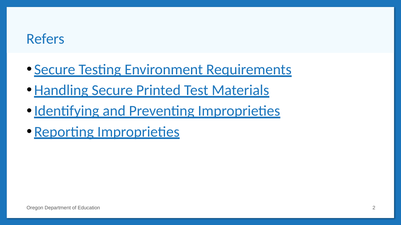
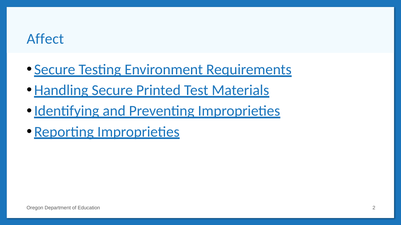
Refers: Refers -> Affect (45, 39)
